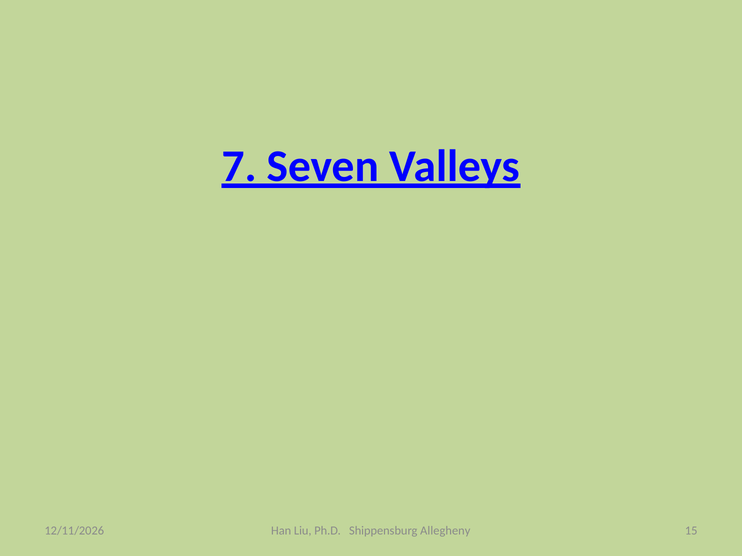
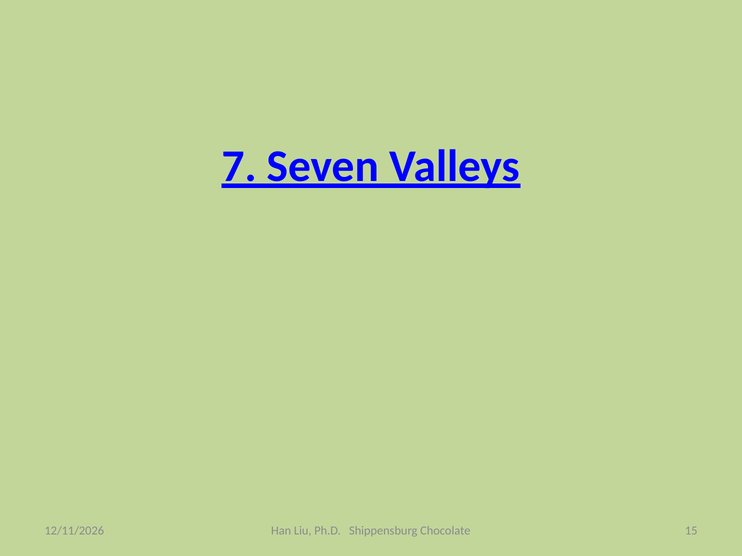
Allegheny: Allegheny -> Chocolate (445, 531)
